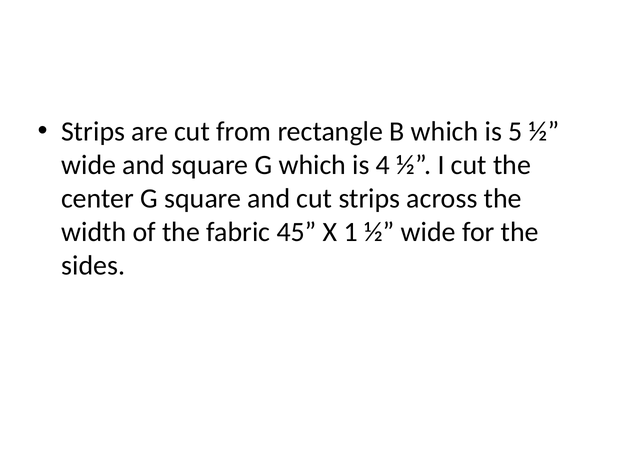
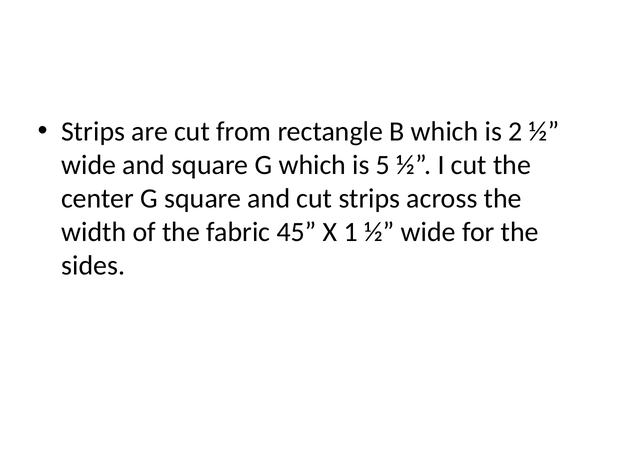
5: 5 -> 2 (515, 132)
4: 4 -> 5 (383, 165)
